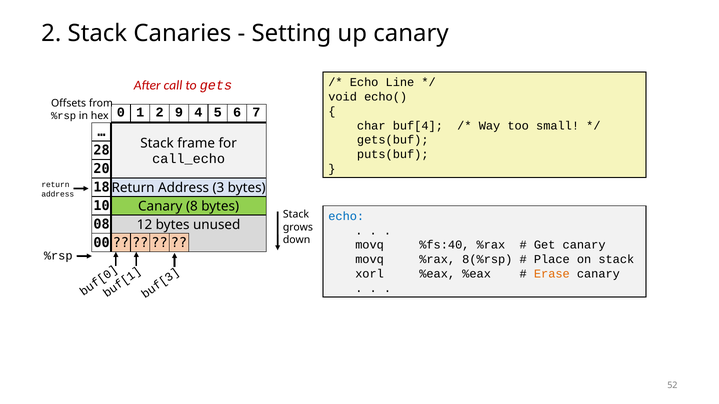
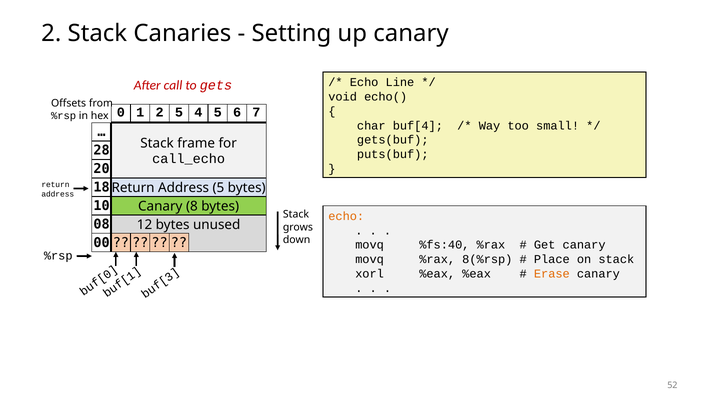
2 9: 9 -> 5 (179, 113)
Address 3: 3 -> 5 (218, 188)
echo colour: blue -> orange (346, 217)
